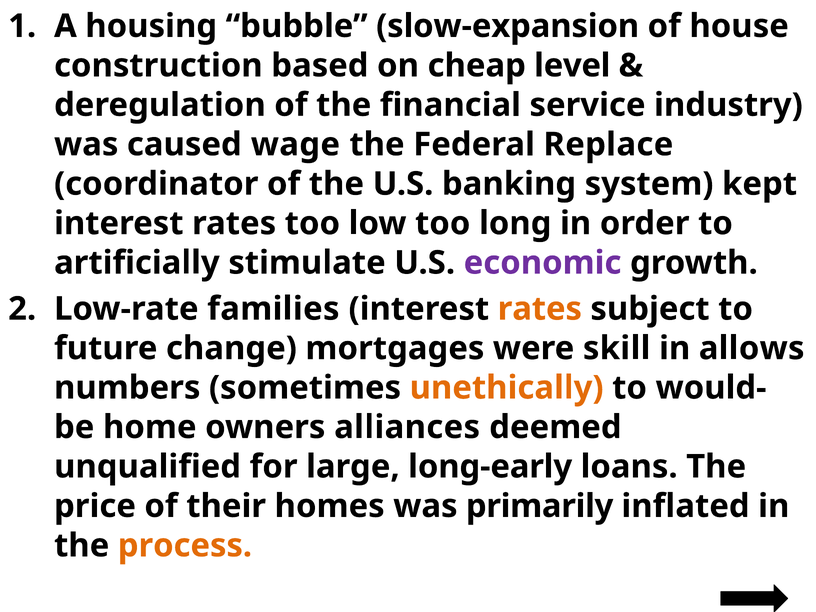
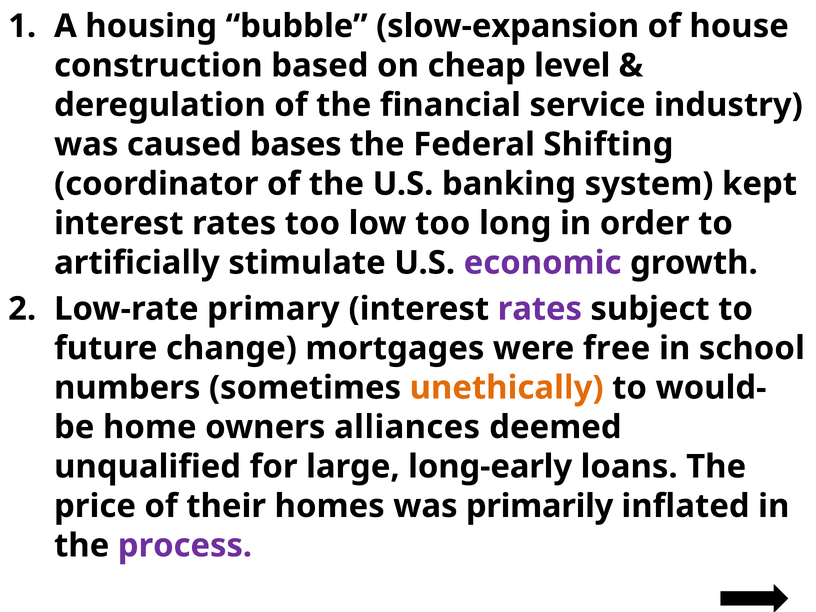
wage: wage -> bases (296, 144)
Replace: Replace -> Shifting (608, 144)
families: families -> primary (273, 309)
rates colour: orange -> purple (540, 309)
skill: skill -> free (617, 348)
allows: allows -> school (752, 348)
process colour: orange -> purple (185, 546)
